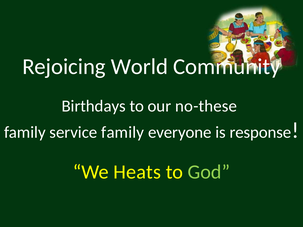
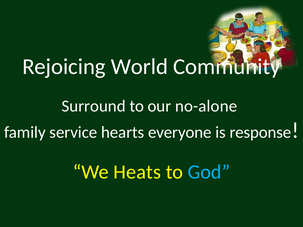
Birthdays: Birthdays -> Surround (94, 106)
no-these: no-these -> no-alone (206, 106)
service family: family -> hearts (123, 132)
God colour: light green -> light blue (209, 172)
